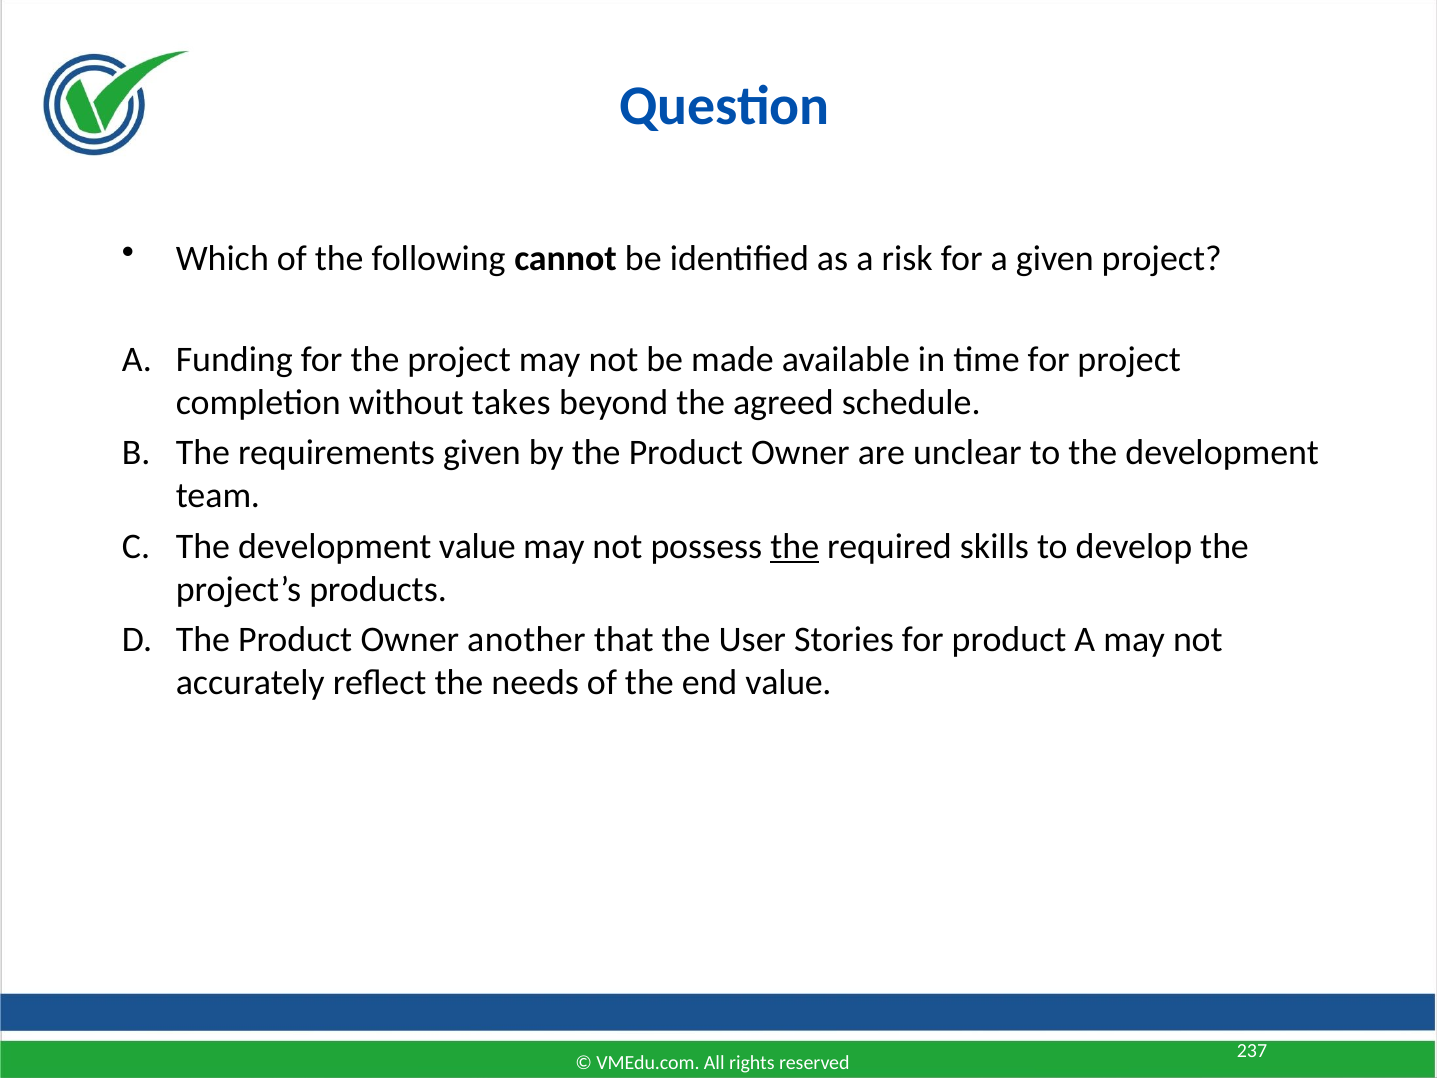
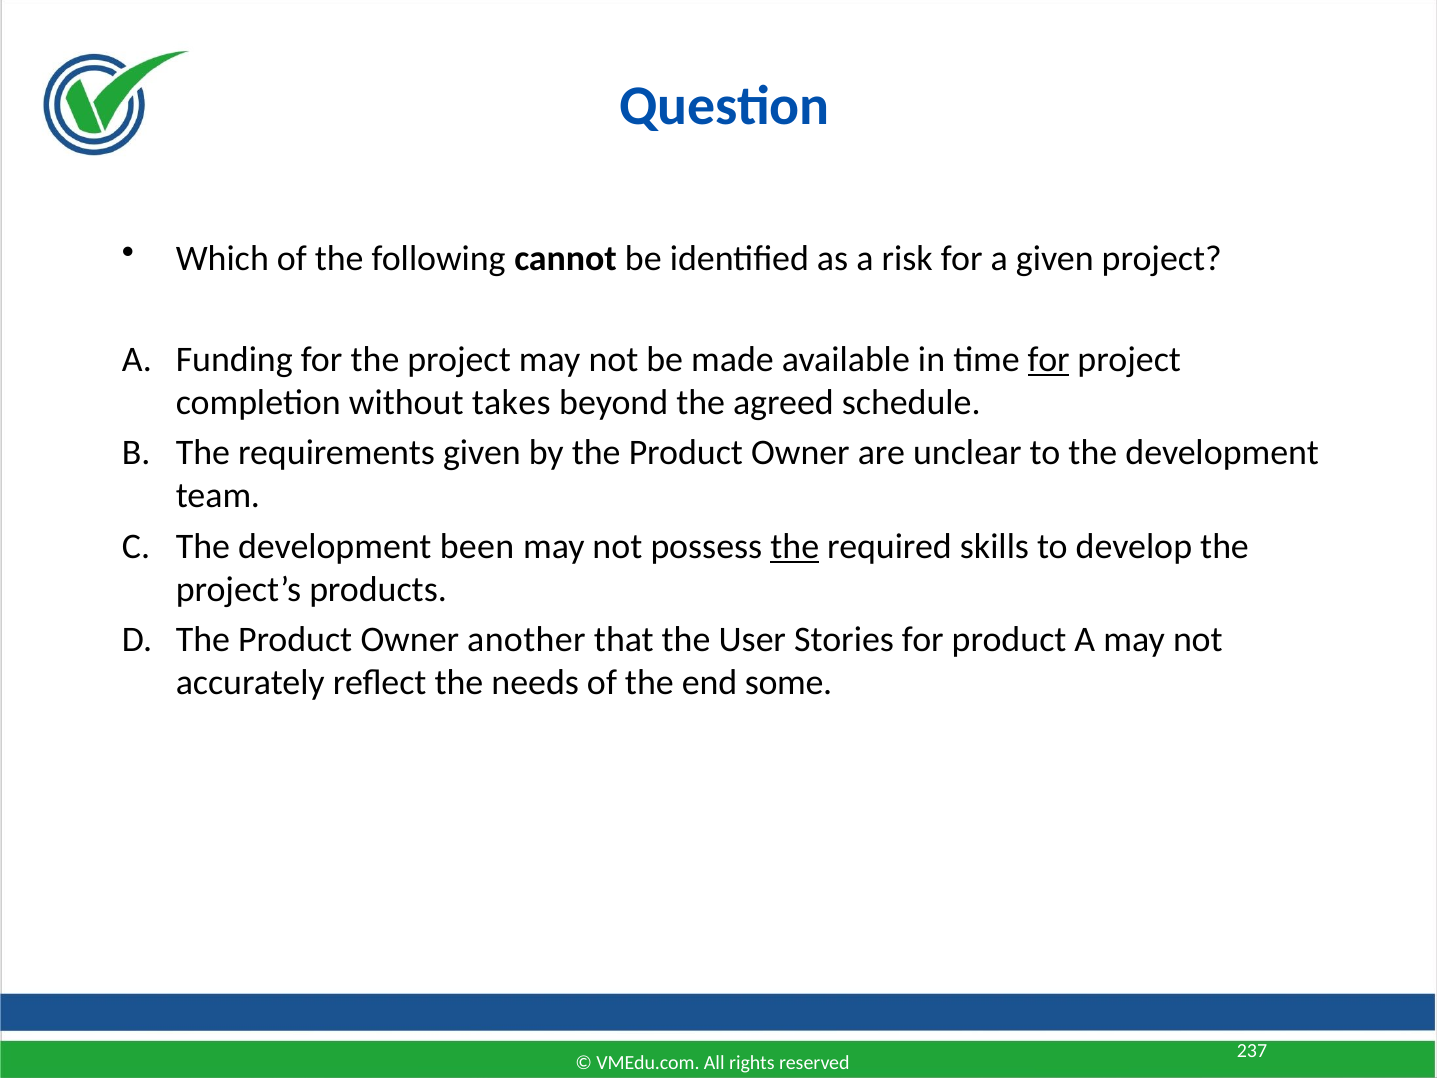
for underline: none -> present (1049, 359)
development value: value -> been (477, 546)
end value: value -> some (789, 683)
